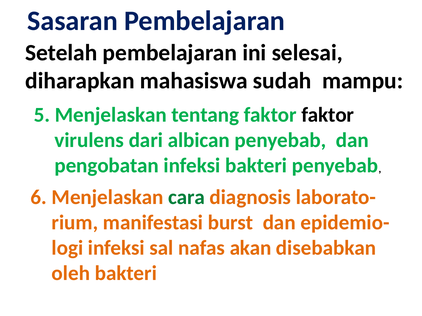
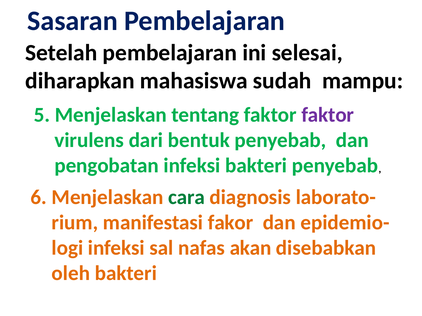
faktor colour: black -> purple (328, 115)
albican: albican -> bentuk (199, 140)
burst: burst -> fakor (231, 223)
